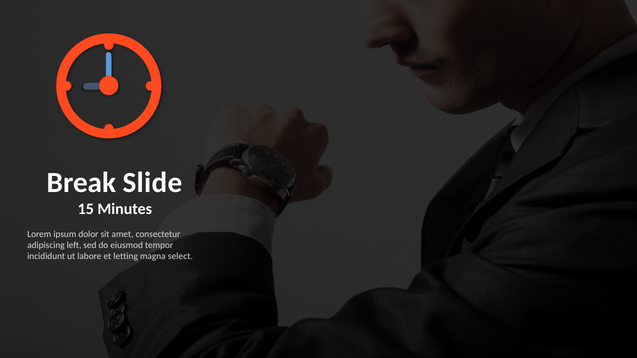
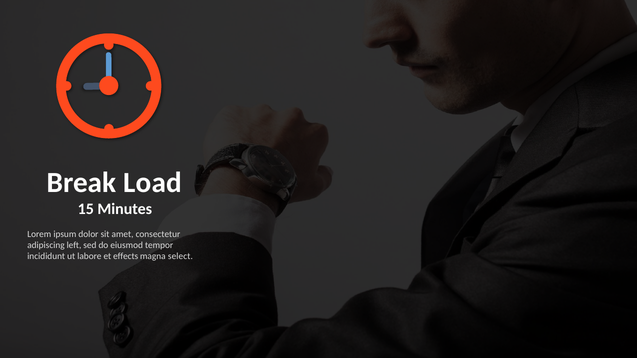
Slide: Slide -> Load (153, 183)
letting: letting -> effects (126, 257)
